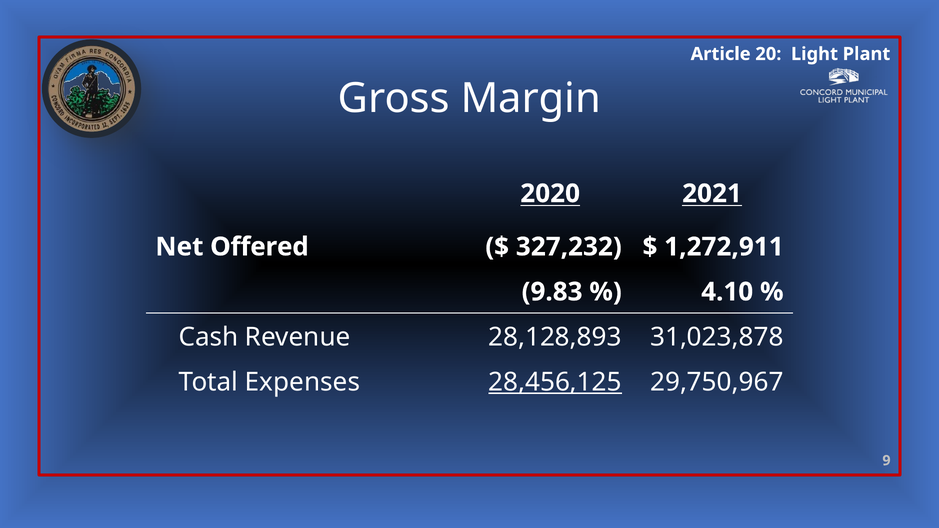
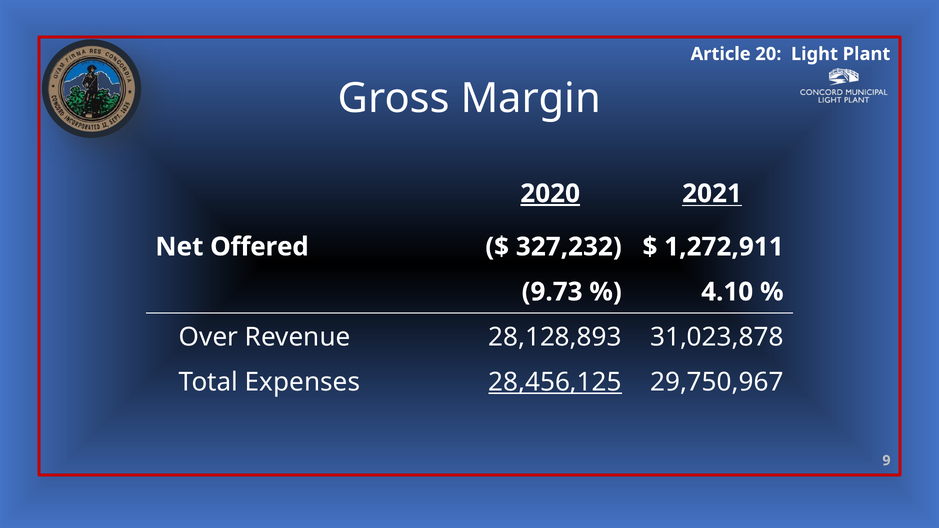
2020 underline: none -> present (550, 194)
9.83: 9.83 -> 9.73 (552, 292)
Cash: Cash -> Over (208, 337)
